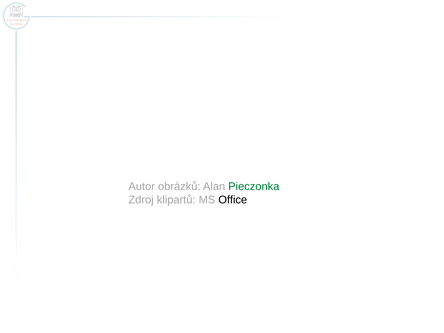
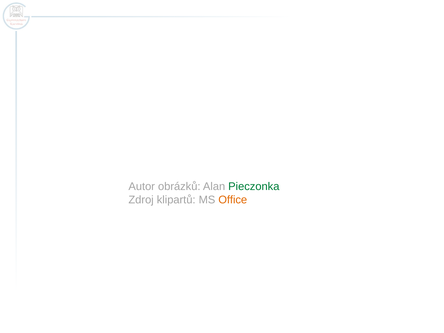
Office colour: black -> orange (233, 200)
